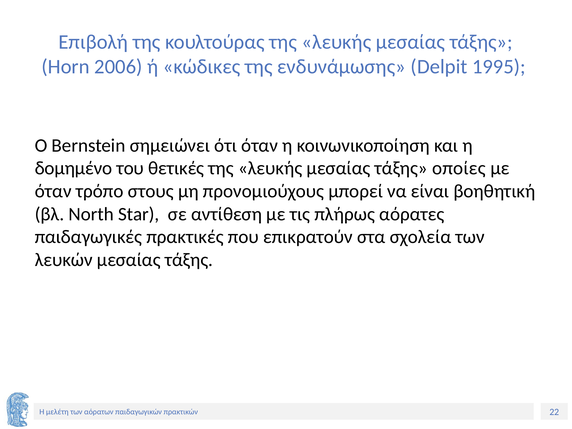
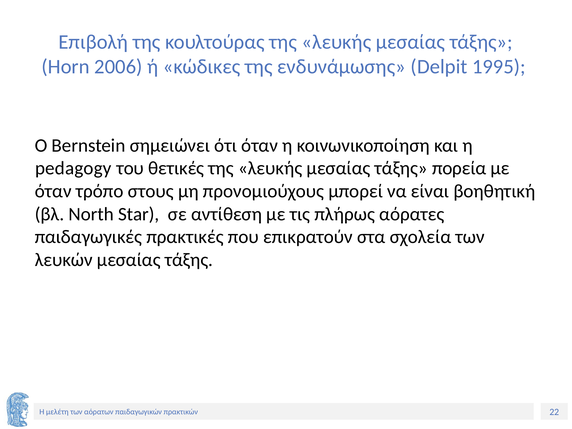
δομημένο: δομημένο -> pedagogy (73, 168)
οποίες: οποίες -> πορεία (459, 168)
